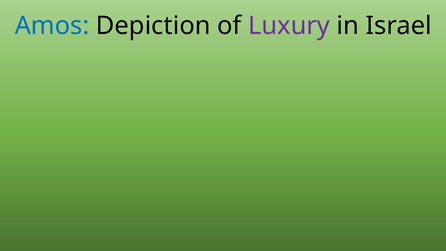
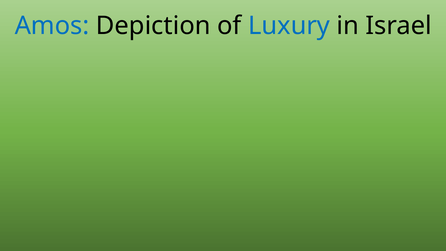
Luxury colour: purple -> blue (289, 26)
